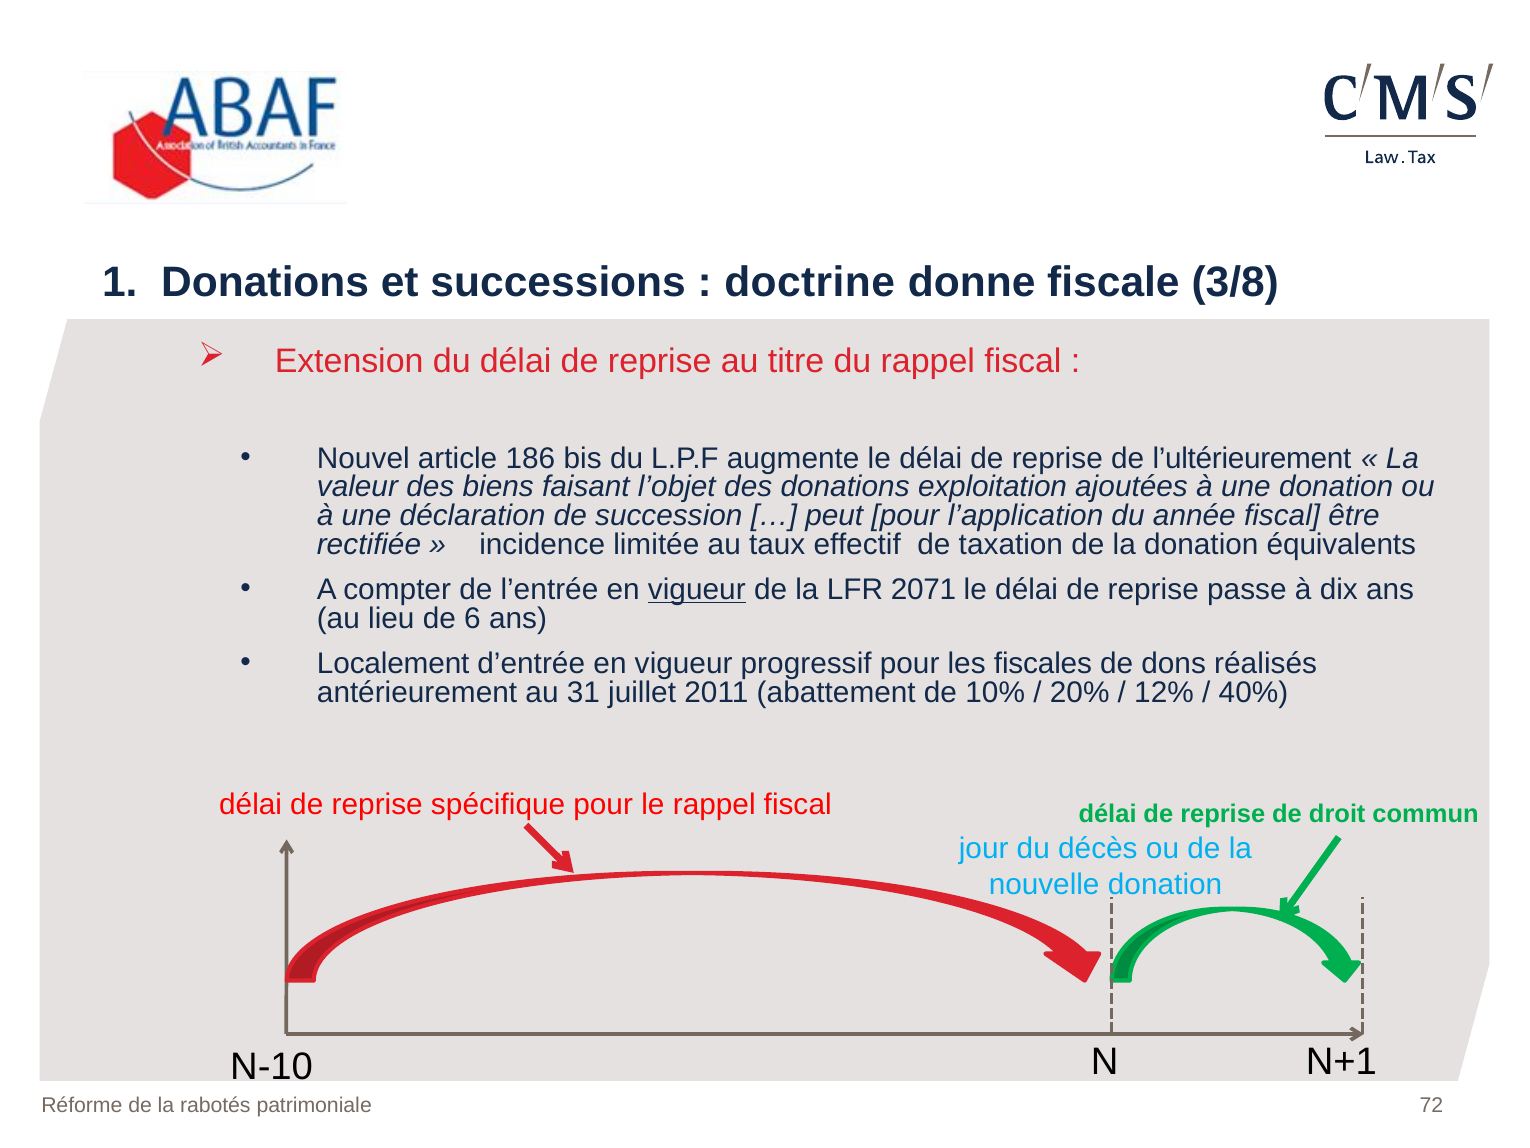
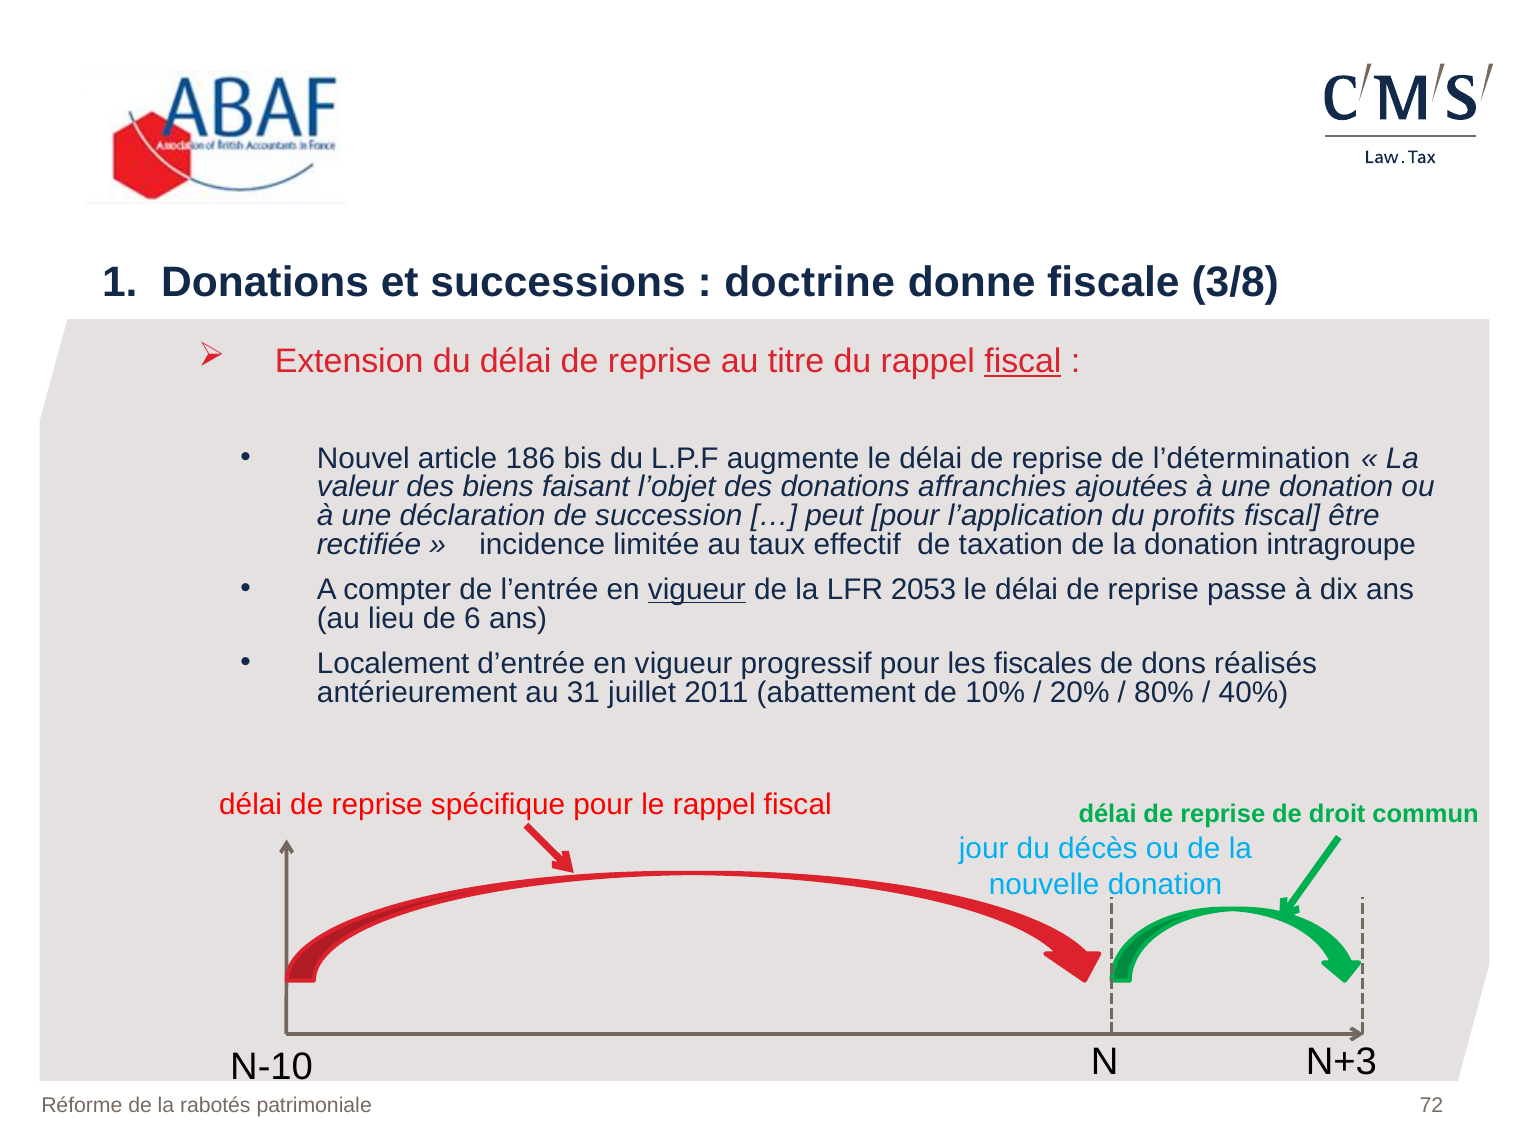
fiscal underline: none -> present (1023, 361)
l’ultérieurement: l’ultérieurement -> l’détermination (1252, 458)
exploitation: exploitation -> affranchies (992, 487)
année: année -> profits (1194, 515)
équivalents: équivalents -> intragroupe (1341, 544)
2071: 2071 -> 2053 (924, 590)
12%: 12% -> 80% (1164, 692)
N+1: N+1 -> N+3 (1341, 1061)
